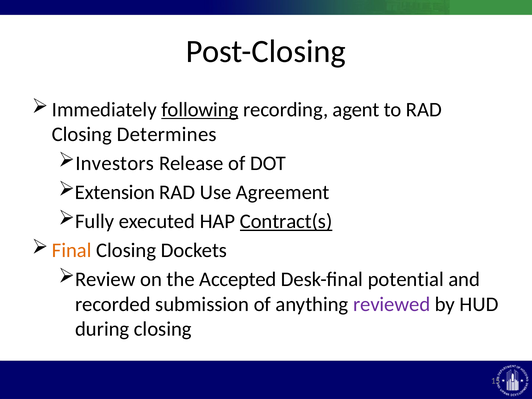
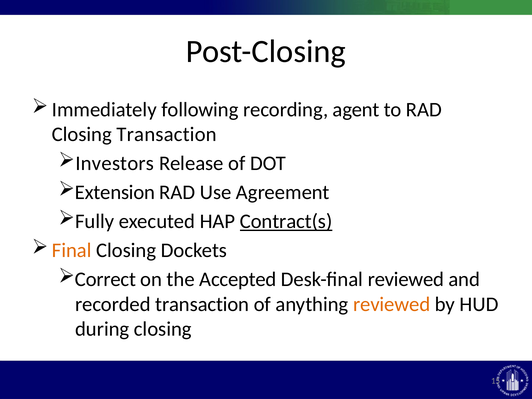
following underline: present -> none (200, 110)
Closing Determines: Determines -> Transaction (167, 134)
Review: Review -> Correct (105, 279)
Desk-final potential: potential -> reviewed (406, 279)
recorded submission: submission -> transaction (202, 304)
reviewed colour: purple -> orange (392, 304)
